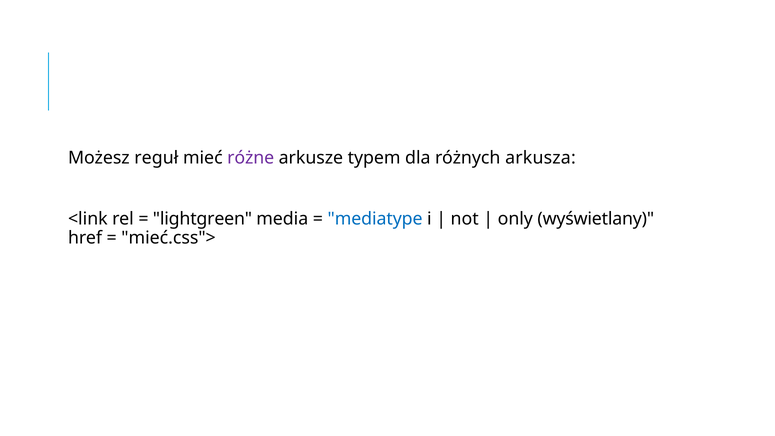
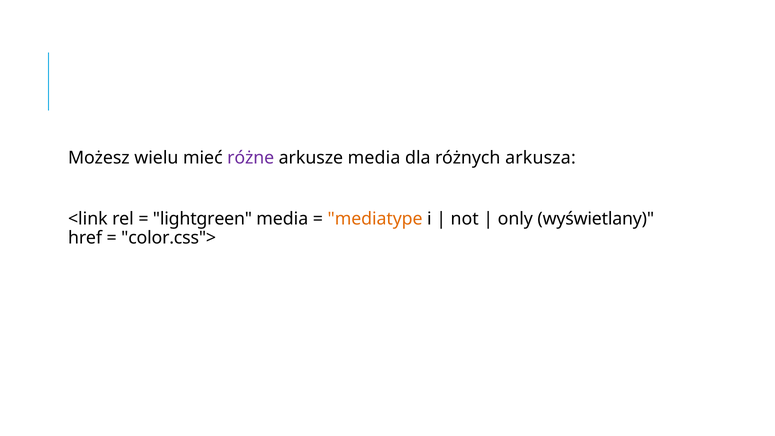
reguł: reguł -> wielu (156, 158)
arkusze typem: typem -> media (374, 158)
mediatype colour: blue -> orange (375, 219)
mieć.css">: mieć.css"> -> color.css"> (169, 238)
